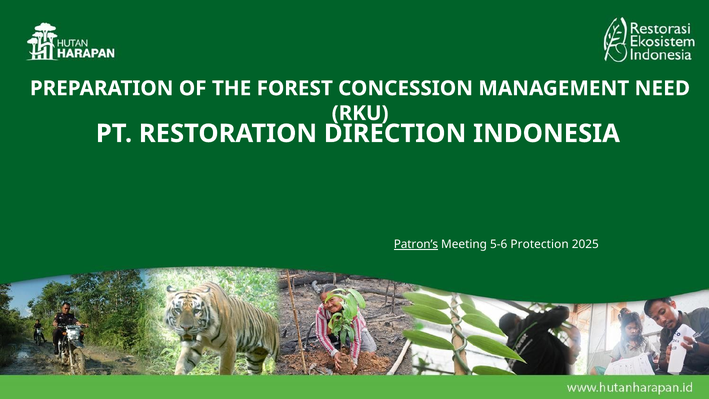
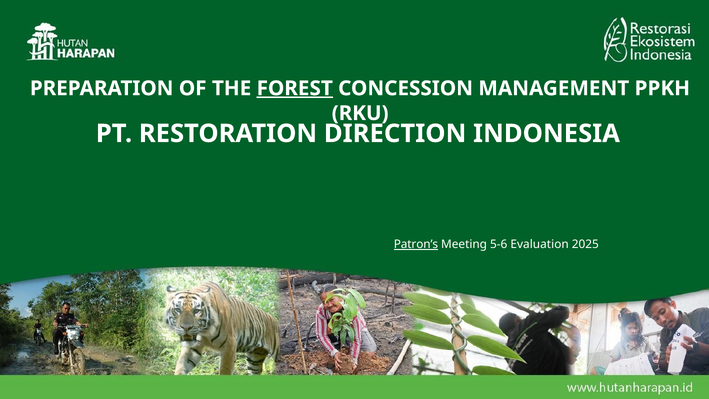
FOREST underline: none -> present (295, 88)
NEED: NEED -> PPKH (662, 88)
Protection: Protection -> Evaluation (540, 244)
